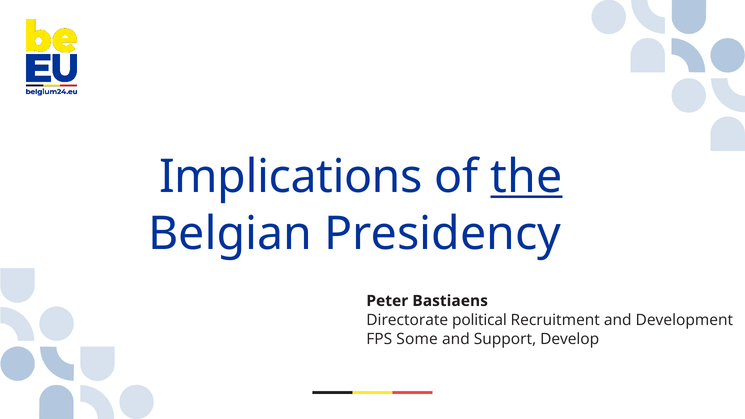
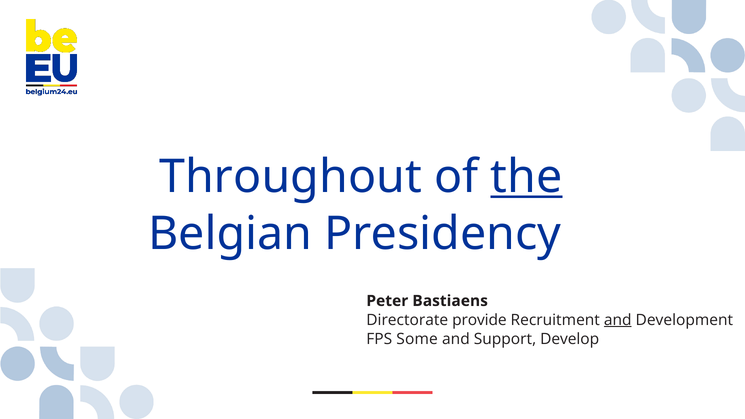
Implications: Implications -> Throughout (291, 177)
political: political -> provide (479, 320)
and underline: none -> present (618, 320)
